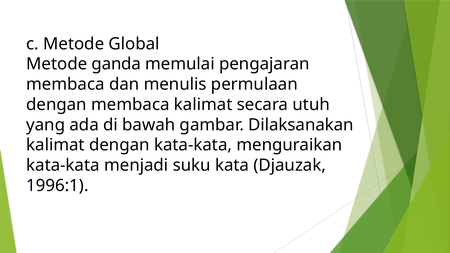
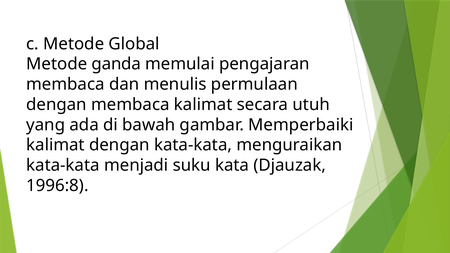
Dilaksanakan: Dilaksanakan -> Memperbaiki (301, 125)
1996:1: 1996:1 -> 1996:8 (57, 186)
